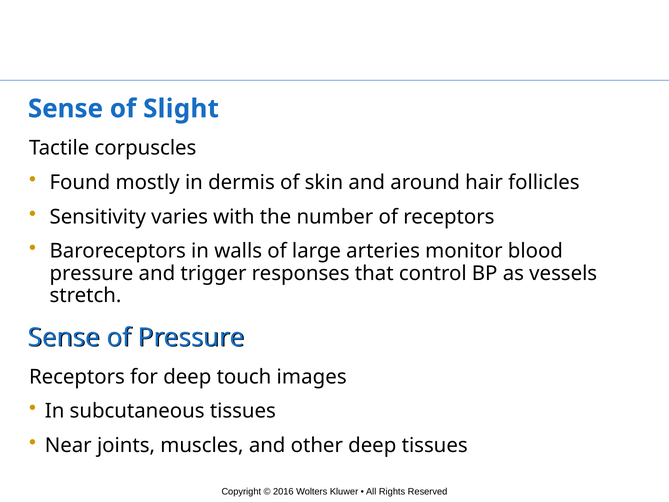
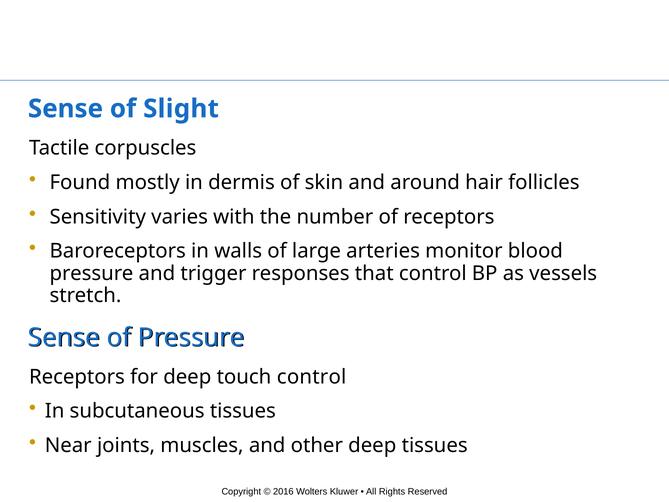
touch images: images -> control (312, 377)
